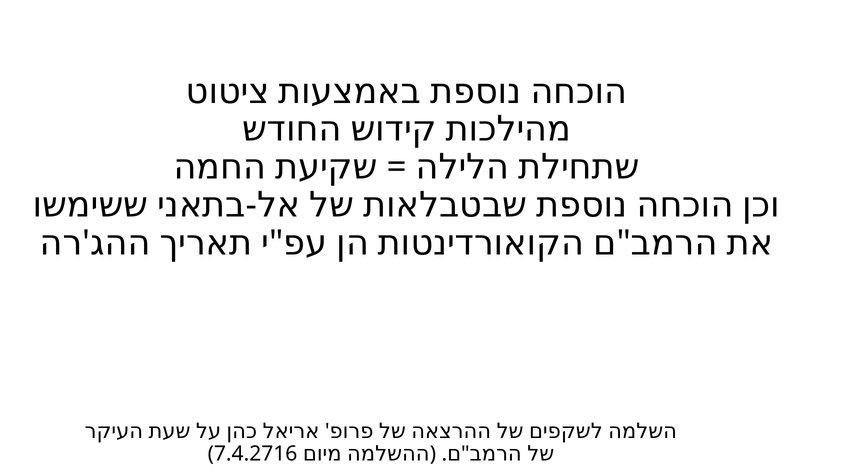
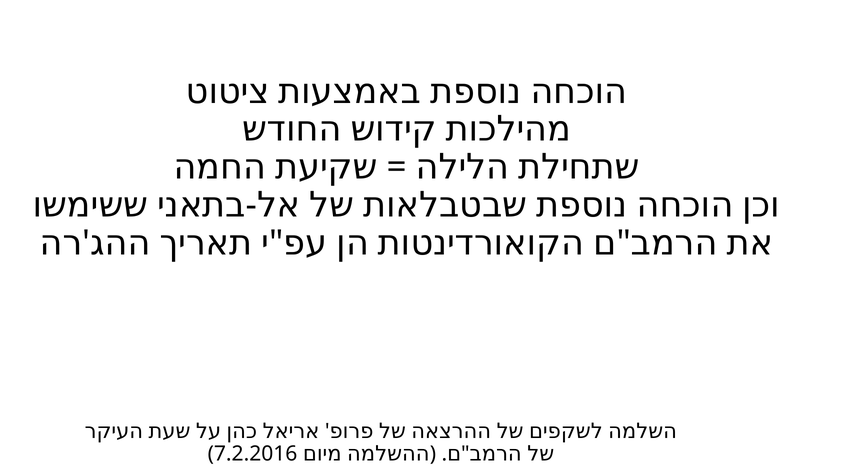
7.4.2716: 7.4.2716 -> 7.2.2016 (256, 454)
